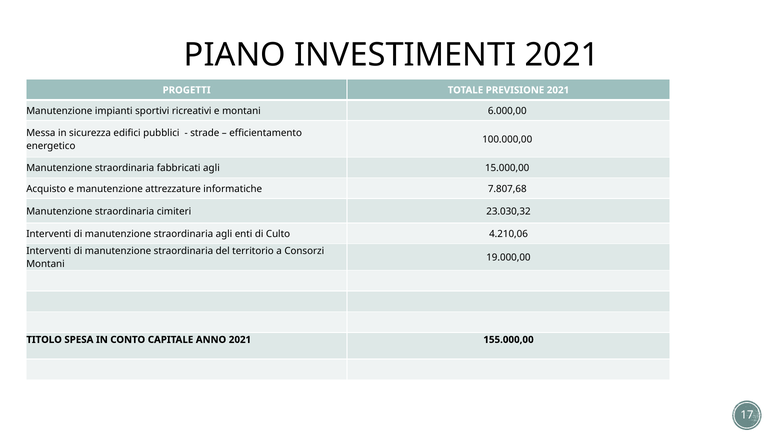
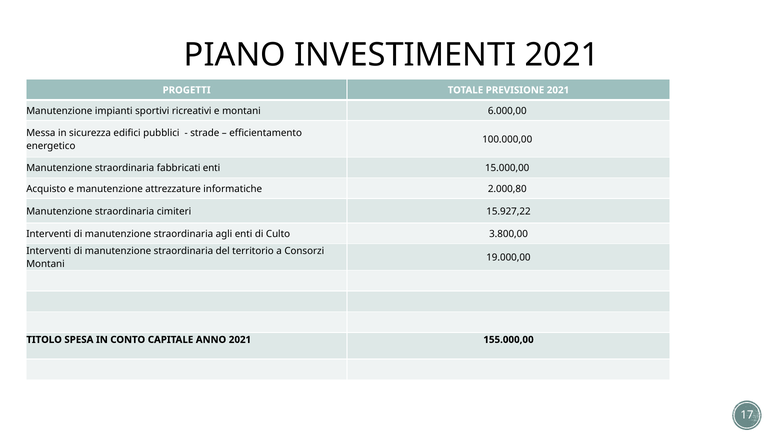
fabbricati agli: agli -> enti (212, 168)
7.807,68: 7.807,68 -> 2.000,80 (507, 189)
23.030,32: 23.030,32 -> 15.927,22 (508, 211)
4.210,06: 4.210,06 -> 3.800,00 (509, 234)
